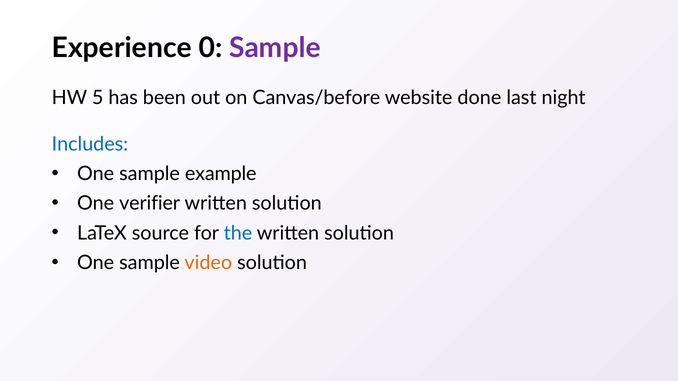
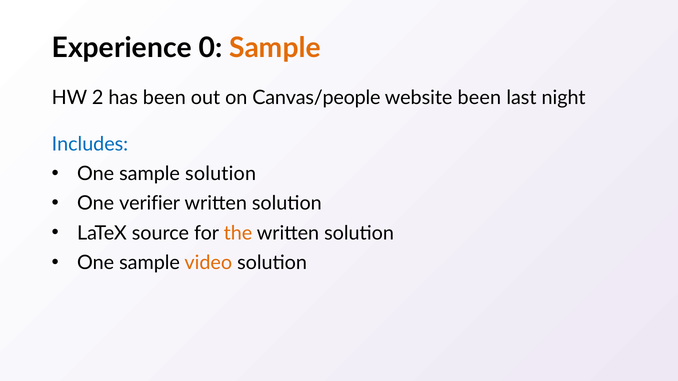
Sample colour: purple -> orange (275, 48)
5: 5 -> 2 (98, 98)
Canvas/before: Canvas/before -> Canvas/people (316, 98)
website done: done -> been (479, 98)
sample example: example -> solution (221, 174)
the colour: blue -> orange (238, 233)
